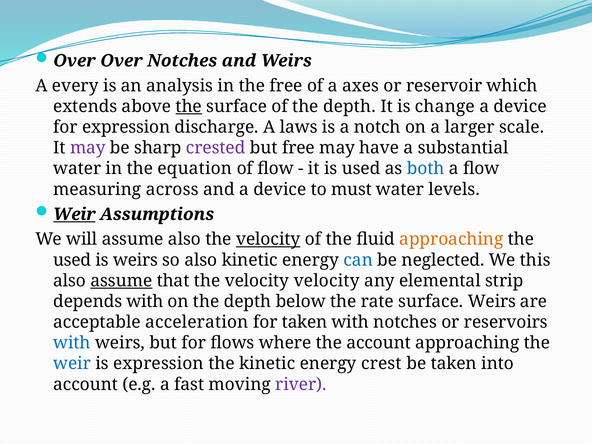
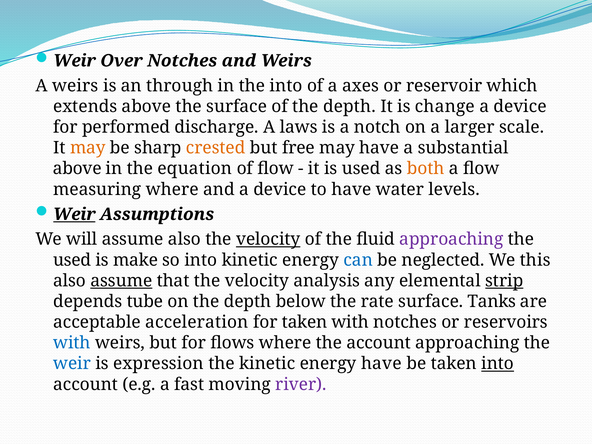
Over: Over -> Weir (75, 61)
A every: every -> weirs (75, 86)
analysis: analysis -> through (180, 86)
the free: free -> into (286, 86)
the underline: present -> none (189, 106)
for expression: expression -> performed (126, 127)
may colour: purple -> orange (88, 148)
crested colour: purple -> orange (216, 148)
water: water -> above (77, 169)
both colour: blue -> orange (426, 169)
measuring across: across -> where (172, 189)
to must: must -> have (351, 189)
approaching colour: orange -> purple (451, 239)
is weirs: weirs -> make (135, 260)
so also: also -> into (201, 260)
velocity velocity: velocity -> analysis (327, 281)
strip underline: none -> present (504, 281)
depends with: with -> tube (145, 301)
surface Weirs: Weirs -> Tanks (492, 301)
energy crest: crest -> have (381, 364)
into underline: none -> present (498, 364)
